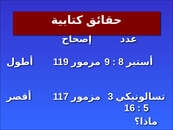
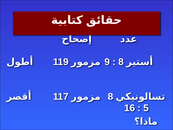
117 3: 3 -> 8 (110, 96)
